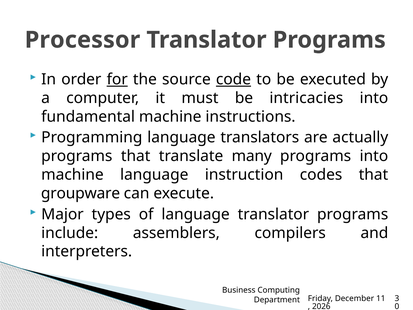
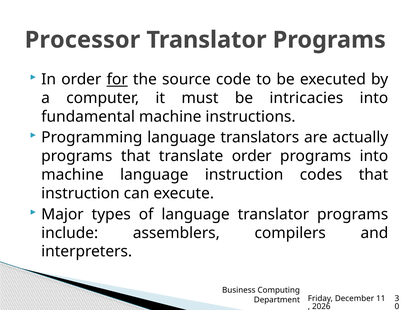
code underline: present -> none (233, 79)
translate many: many -> order (252, 156)
groupware: groupware -> instruction (80, 193)
